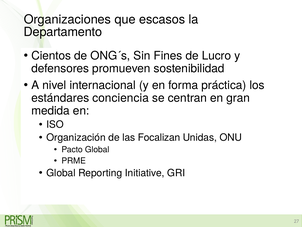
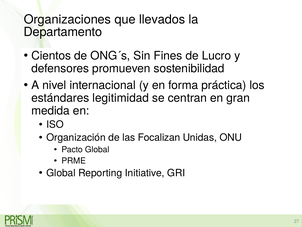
escasos: escasos -> llevados (162, 20)
conciencia: conciencia -> legitimidad (121, 98)
